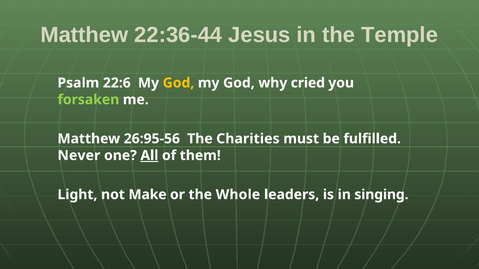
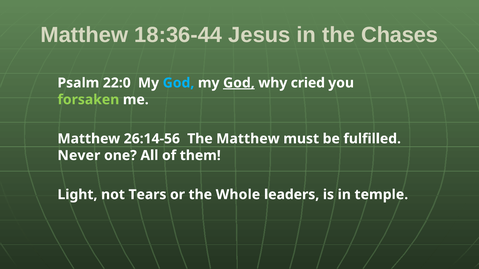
22:36-44: 22:36-44 -> 18:36-44 (178, 35)
Temple: Temple -> Chases (400, 35)
22:6: 22:6 -> 22:0 (117, 83)
God colour: yellow -> light blue (178, 83)
God underline: none -> present (239, 83)
26:95-56: 26:95-56 -> 26:14-56 (152, 139)
The Charities: Charities -> Matthew (248, 139)
All underline: present -> none (149, 156)
Make: Make -> Tears (147, 195)
singing: singing -> temple (381, 195)
